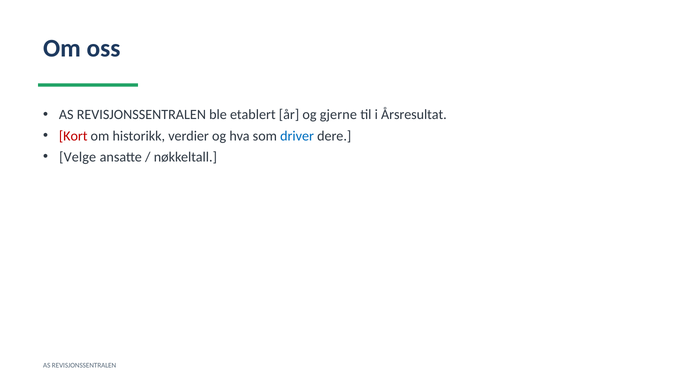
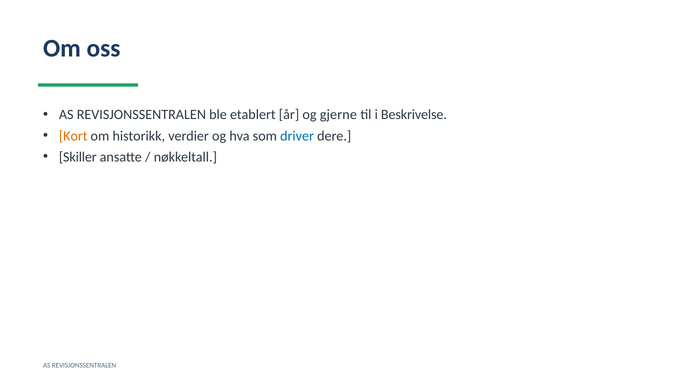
Årsresultat: Årsresultat -> Beskrivelse (414, 115)
Kort colour: red -> orange (73, 136)
Velge: Velge -> Skiller (78, 157)
